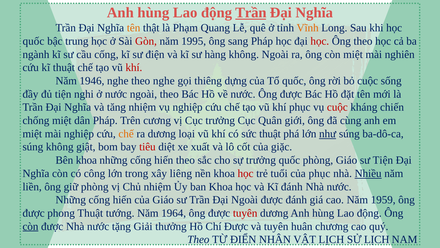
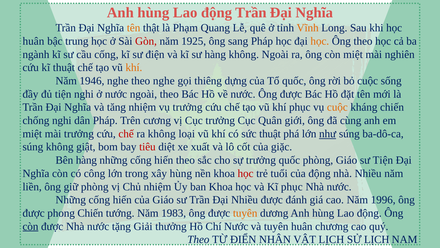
Trần underline: present -> none (251, 13)
quốc: quốc -> huân (33, 41)
1995: 1995 -> 1925 (194, 41)
học colour: red -> orange (320, 41)
khí colour: red -> orange (134, 68)
vụ nghiệp: nghiệp -> trưởng (188, 107)
cuộc colour: red -> orange (337, 107)
chống miệt: miệt -> nghi (62, 120)
mài nghiệp: nghiệp -> trưởng (79, 134)
chế colour: orange -> red (126, 134)
ra dương: dương -> không (162, 134)
Bên khoa: khoa -> hàng (86, 160)
xây liêng: liêng -> hùng (181, 173)
của phục: phục -> động (319, 173)
Nhiều underline: present -> none (368, 173)
Kĩ đánh: đánh -> phục (292, 186)
Đại Ngoài: Ngoài -> Nhiều (245, 200)
1959: 1959 -> 1996 (383, 200)
phong Thuật: Thuật -> Chiến (90, 213)
1964: 1964 -> 1983 (174, 213)
tuyên colour: red -> orange (245, 213)
Chí Được: Được -> Nước (236, 226)
